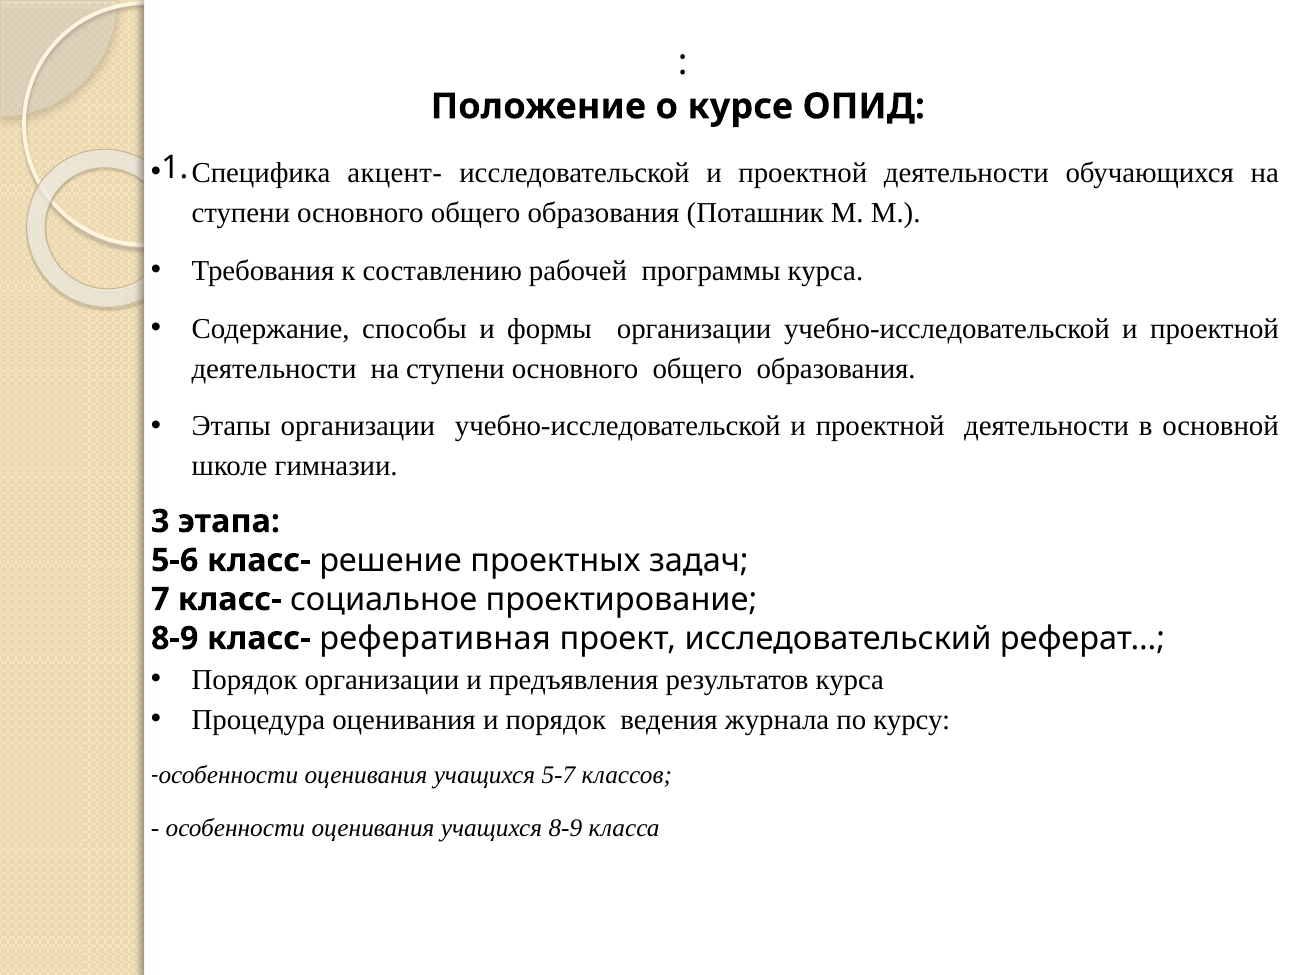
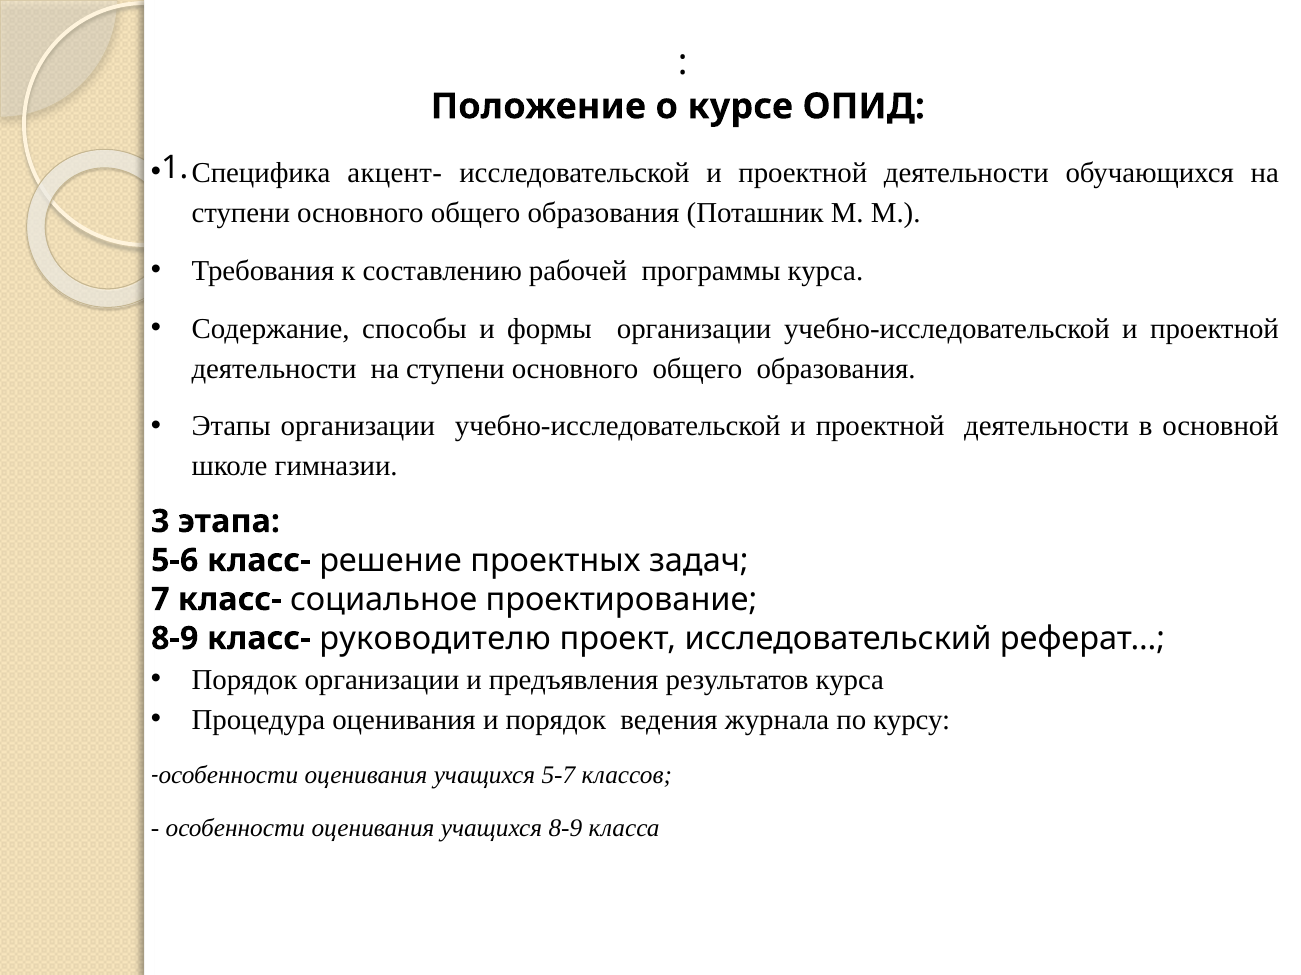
реферативная: реферативная -> руководителю (435, 639)
